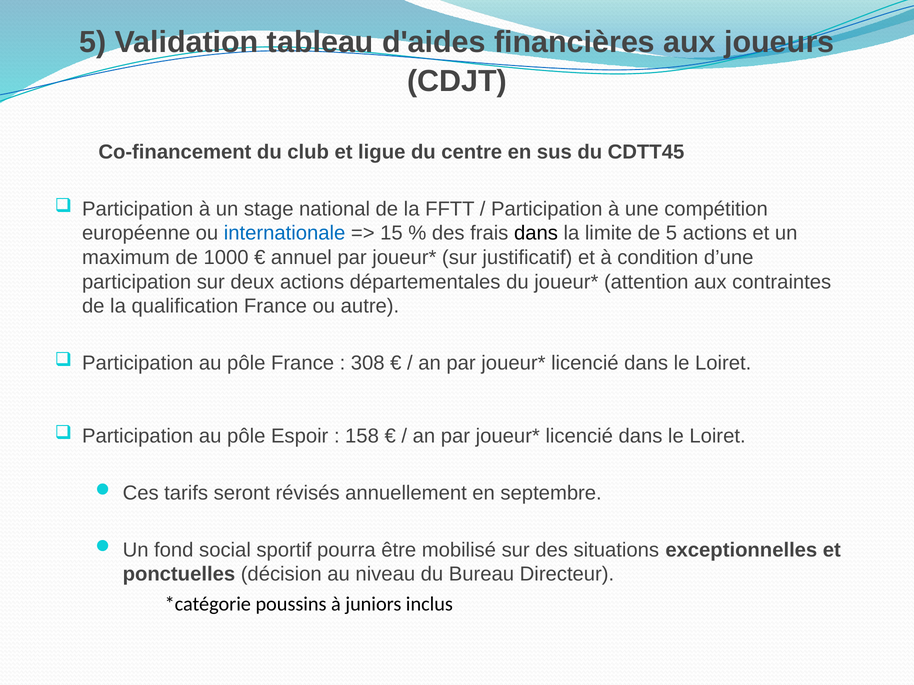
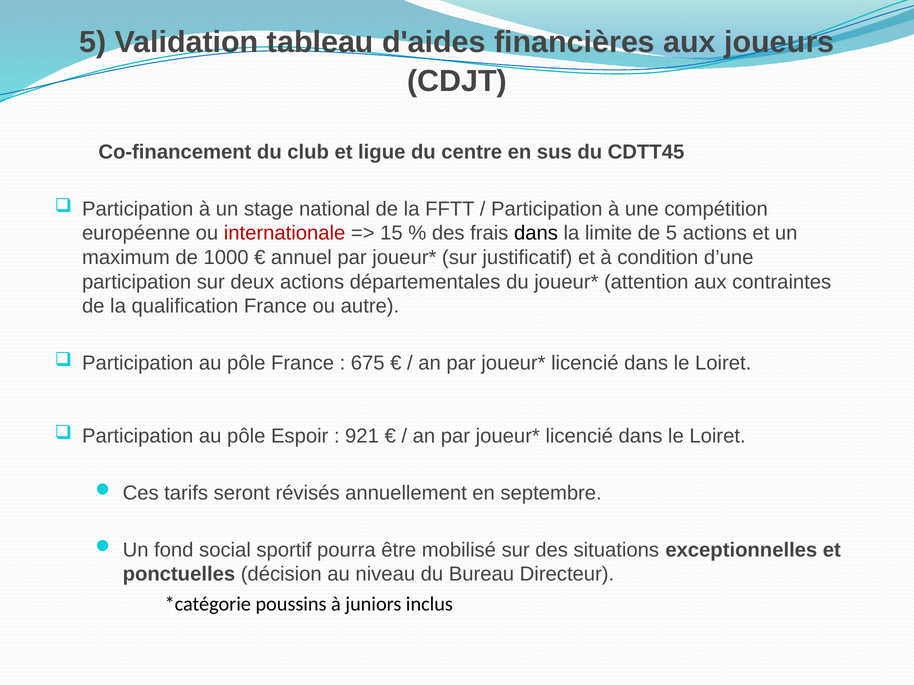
internationale colour: blue -> red (285, 233)
308: 308 -> 675 (368, 363)
158: 158 -> 921 (362, 437)
